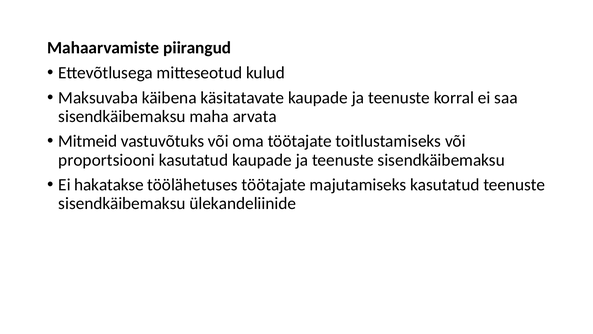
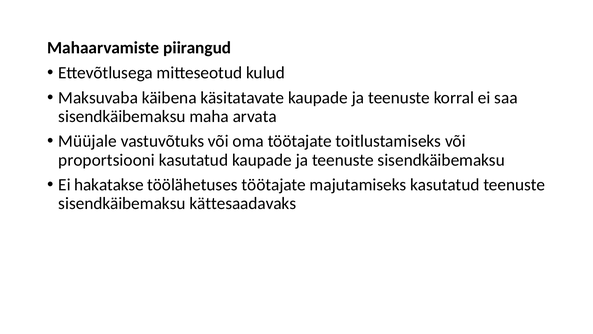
Mitmeid: Mitmeid -> Müüjale (88, 141)
ülekandeliinide: ülekandeliinide -> kättesaadavaks (243, 203)
